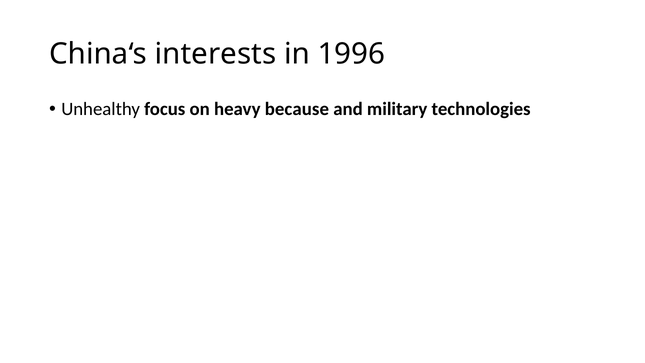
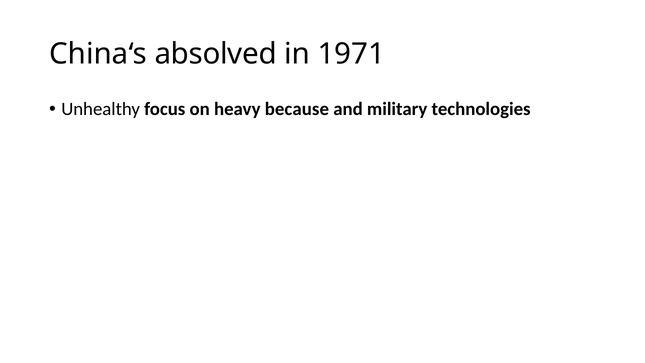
interests: interests -> absolved (216, 54)
1996: 1996 -> 1971 (351, 54)
